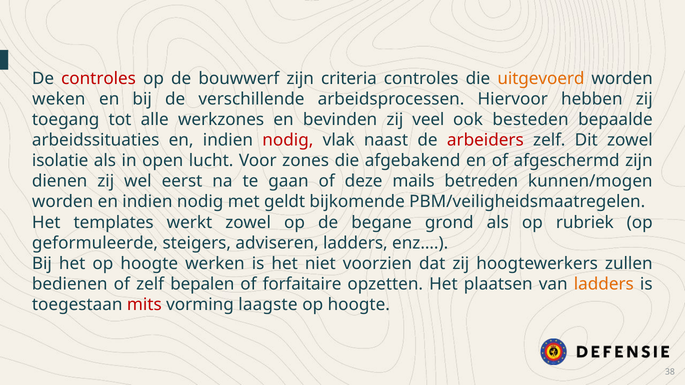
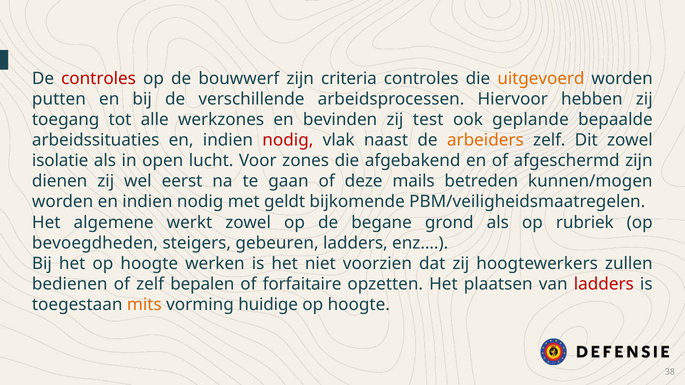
weken: weken -> putten (59, 99)
veel: veel -> test (428, 120)
besteden: besteden -> geplande (531, 120)
arbeiders colour: red -> orange (485, 140)
templates: templates -> algemene (114, 223)
geformuleerde: geformuleerde -> bevoegdheden (95, 243)
adviseren: adviseren -> gebeuren (277, 243)
ladders colour: orange -> red (604, 284)
mits colour: red -> orange (144, 305)
laagste: laagste -> huidige (268, 305)
